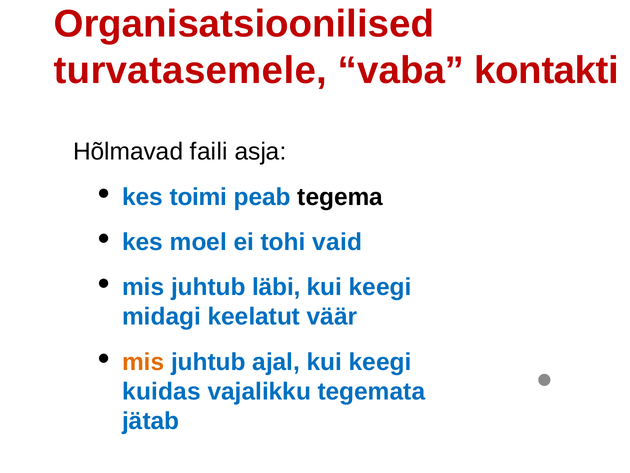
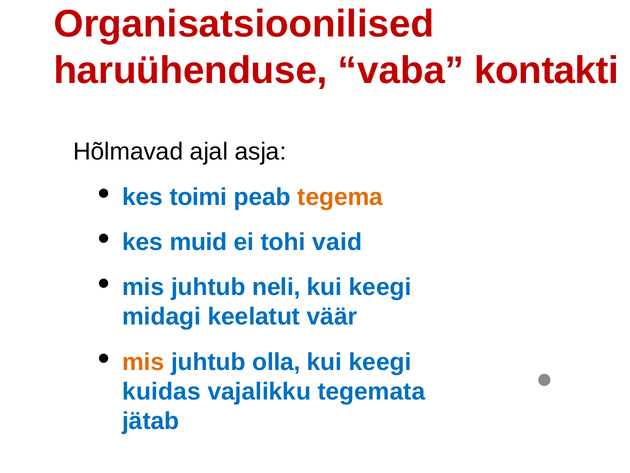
turvatasemele: turvatasemele -> haruühenduse (191, 70)
faili: faili -> ajal (209, 152)
tegema colour: black -> orange (340, 197)
moel: moel -> muid (198, 242)
läbi: läbi -> neli (276, 287)
ajal: ajal -> olla (276, 362)
